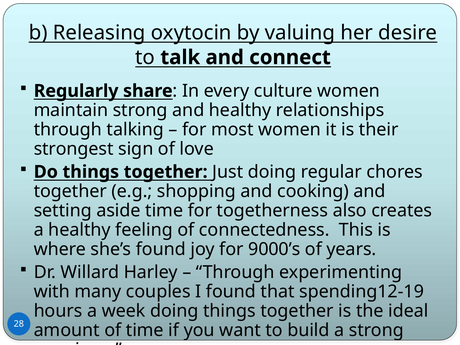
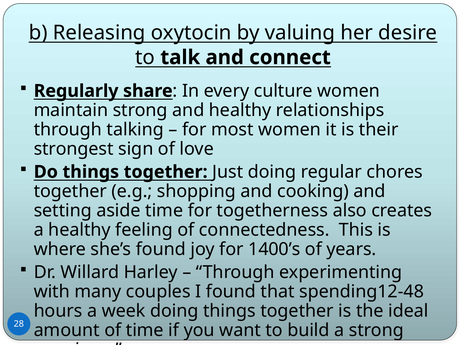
9000’s: 9000’s -> 1400’s (274, 249)
spending12-19: spending12-19 -> spending12-48 (362, 292)
